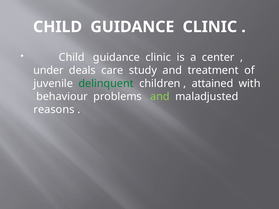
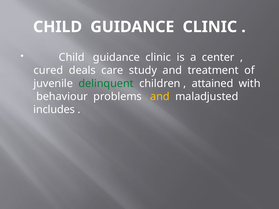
under: under -> cured (48, 70)
and colour: light green -> yellow (160, 97)
reasons: reasons -> includes (54, 110)
